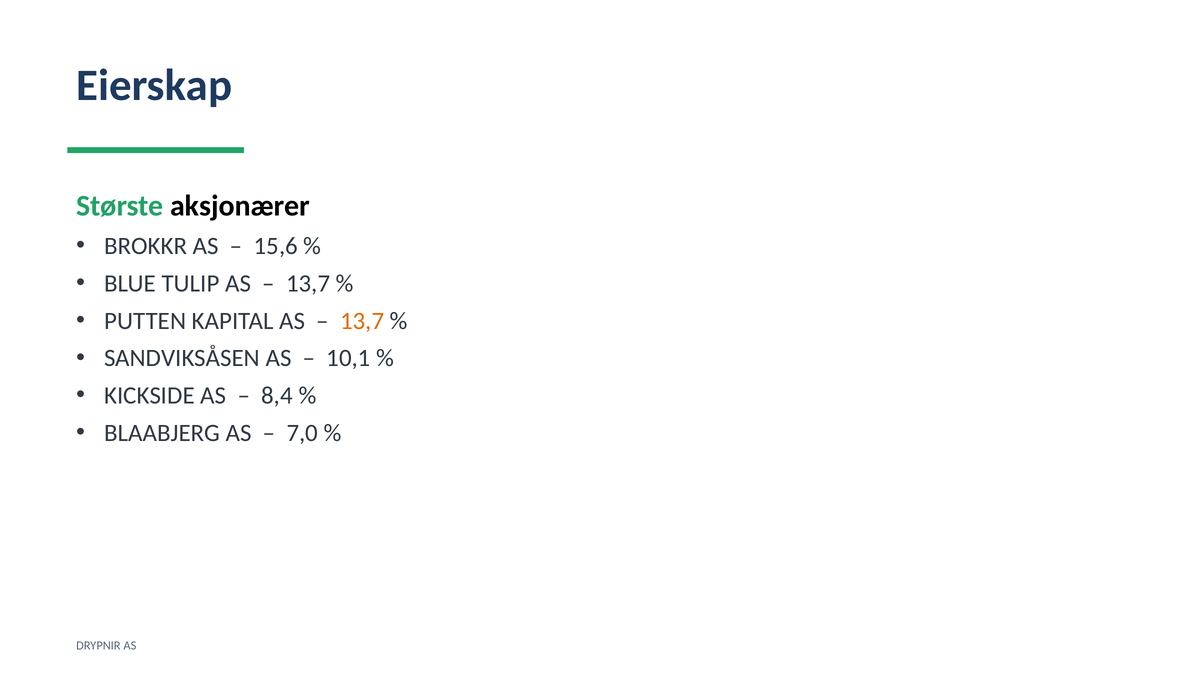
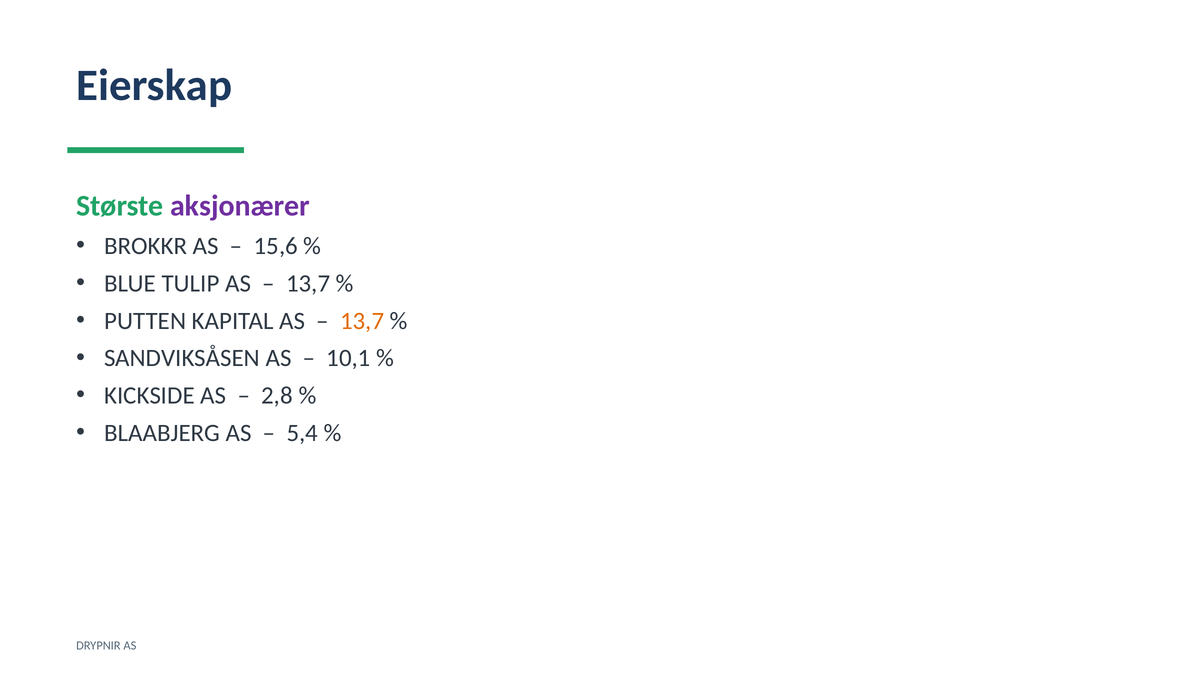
aksjonærer colour: black -> purple (240, 206)
8,4: 8,4 -> 2,8 (277, 396)
7,0: 7,0 -> 5,4 (302, 433)
